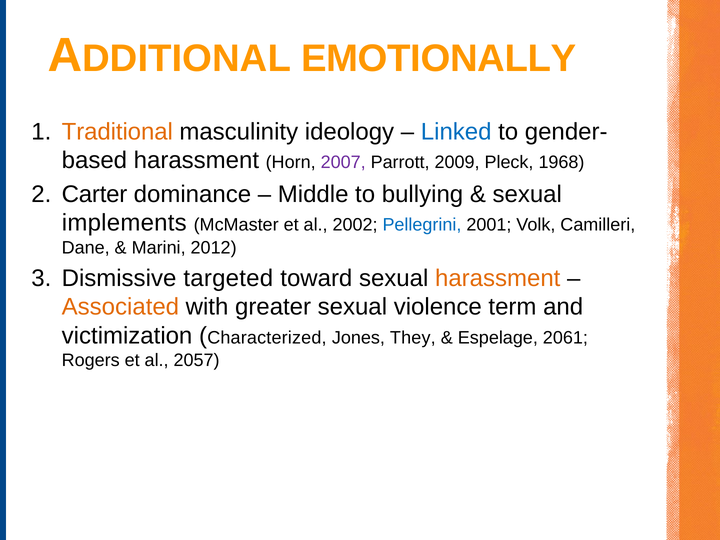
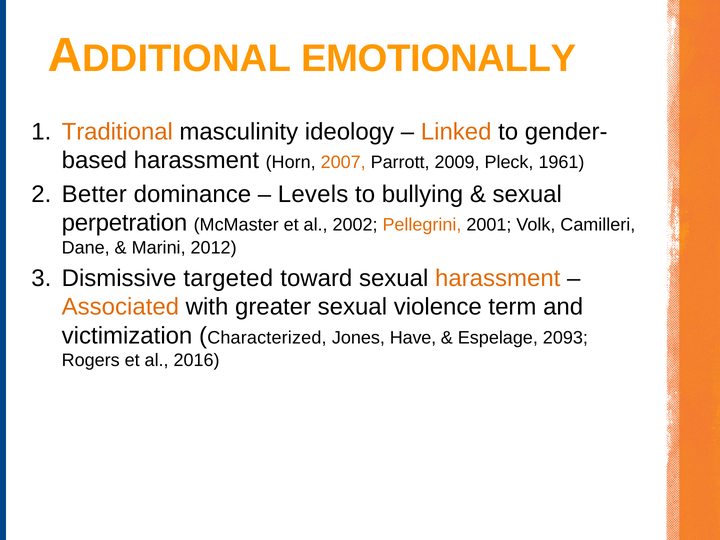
Linked colour: blue -> orange (456, 132)
2007 colour: purple -> orange (343, 163)
1968: 1968 -> 1961 (561, 163)
Carter: Carter -> Better (94, 194)
Middle: Middle -> Levels (313, 194)
implements: implements -> perpetration (125, 223)
Pellegrini colour: blue -> orange (422, 225)
They: They -> Have (413, 338)
2061: 2061 -> 2093 (565, 338)
2057: 2057 -> 2016 (197, 360)
